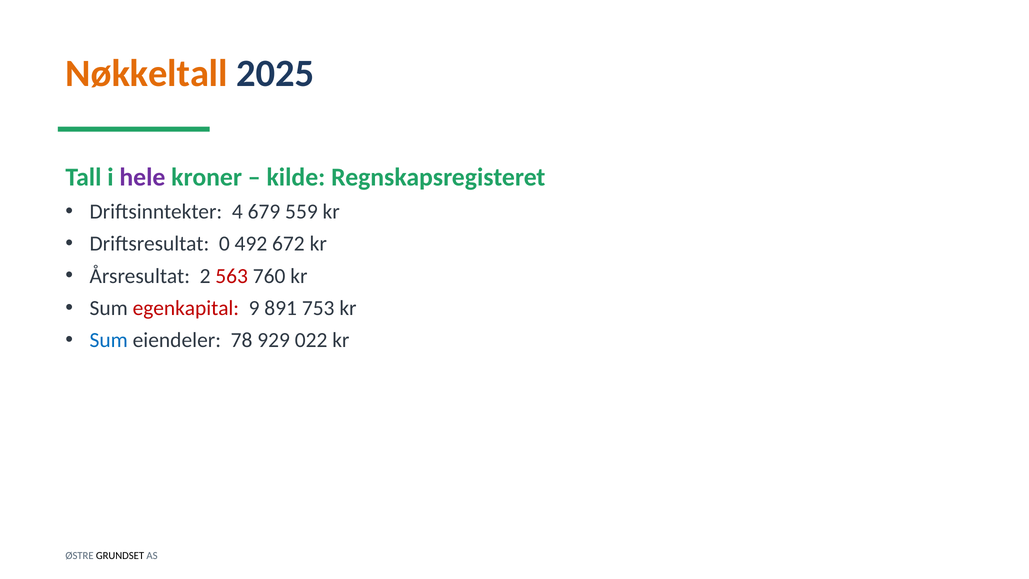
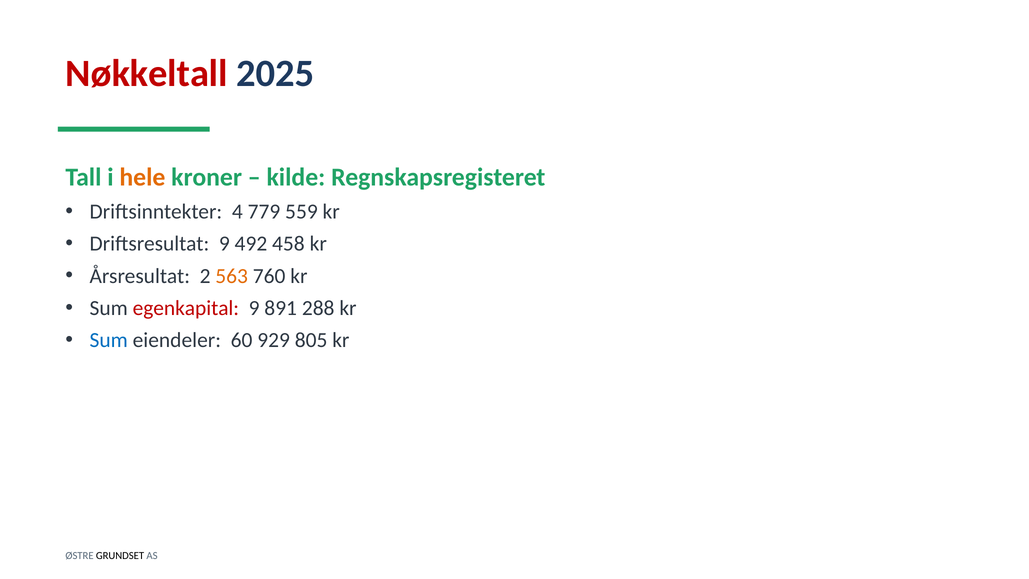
Nøkkeltall colour: orange -> red (147, 73)
hele colour: purple -> orange (142, 177)
679: 679 -> 779 (264, 212)
Driftsresultat 0: 0 -> 9 (224, 244)
672: 672 -> 458 (288, 244)
563 colour: red -> orange (232, 276)
753: 753 -> 288 (318, 308)
78: 78 -> 60 (242, 340)
022: 022 -> 805 (311, 340)
